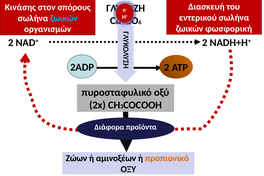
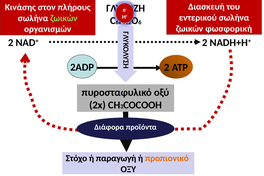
σπόρους: σπόρους -> πλήρους (74, 7)
ζωικών colour: light blue -> light green (64, 18)
Ζώων: Ζώων -> Στόχο (76, 158)
αμινοξέων: αμινοξέων -> παραγωγή (116, 158)
